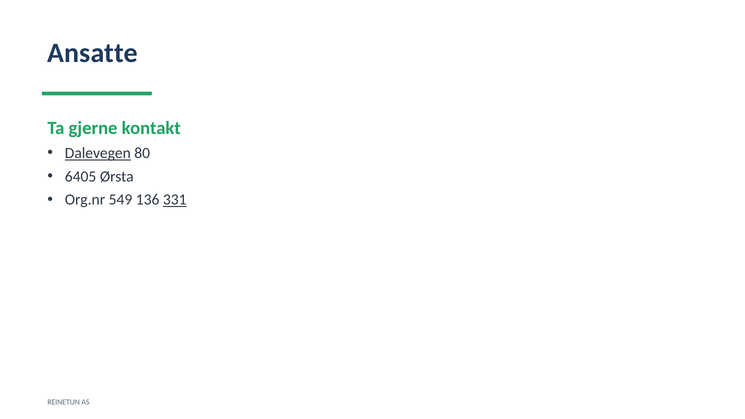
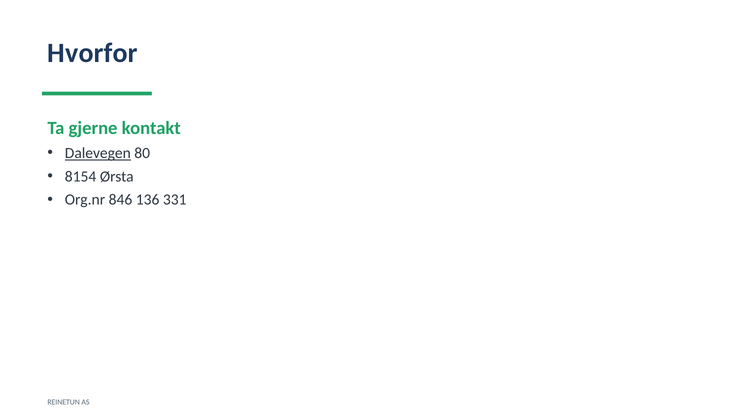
Ansatte: Ansatte -> Hvorfor (93, 53)
6405: 6405 -> 8154 (81, 176)
549: 549 -> 846 (120, 200)
331 underline: present -> none (175, 200)
